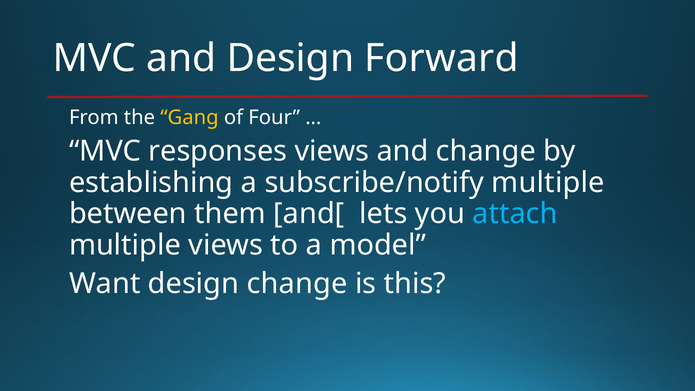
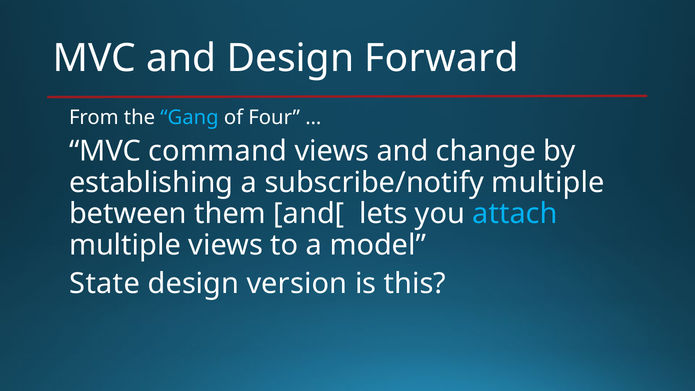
Gang colour: yellow -> light blue (189, 118)
responses: responses -> command (218, 151)
Want: Want -> State (105, 284)
design change: change -> version (297, 284)
